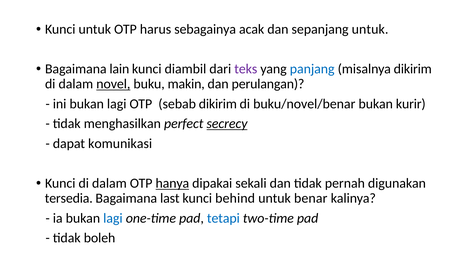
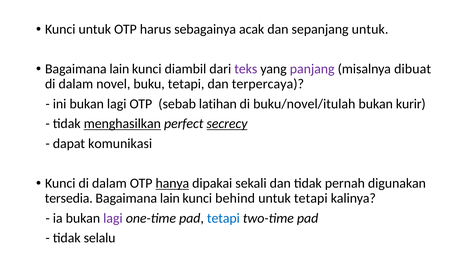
panjang colour: blue -> purple (312, 69)
misalnya dikirim: dikirim -> dibuat (413, 69)
novel underline: present -> none (113, 84)
buku makin: makin -> tetapi (186, 84)
perulangan: perulangan -> terpercaya (268, 84)
sebab dikirim: dikirim -> latihan (218, 104)
buku/novel/benar: buku/novel/benar -> buku/novel/itulah (304, 104)
menghasilkan underline: none -> present (122, 124)
last: last -> lain (170, 198)
untuk benar: benar -> tetapi (311, 198)
lagi colour: blue -> purple (113, 218)
boleh: boleh -> selalu (100, 238)
